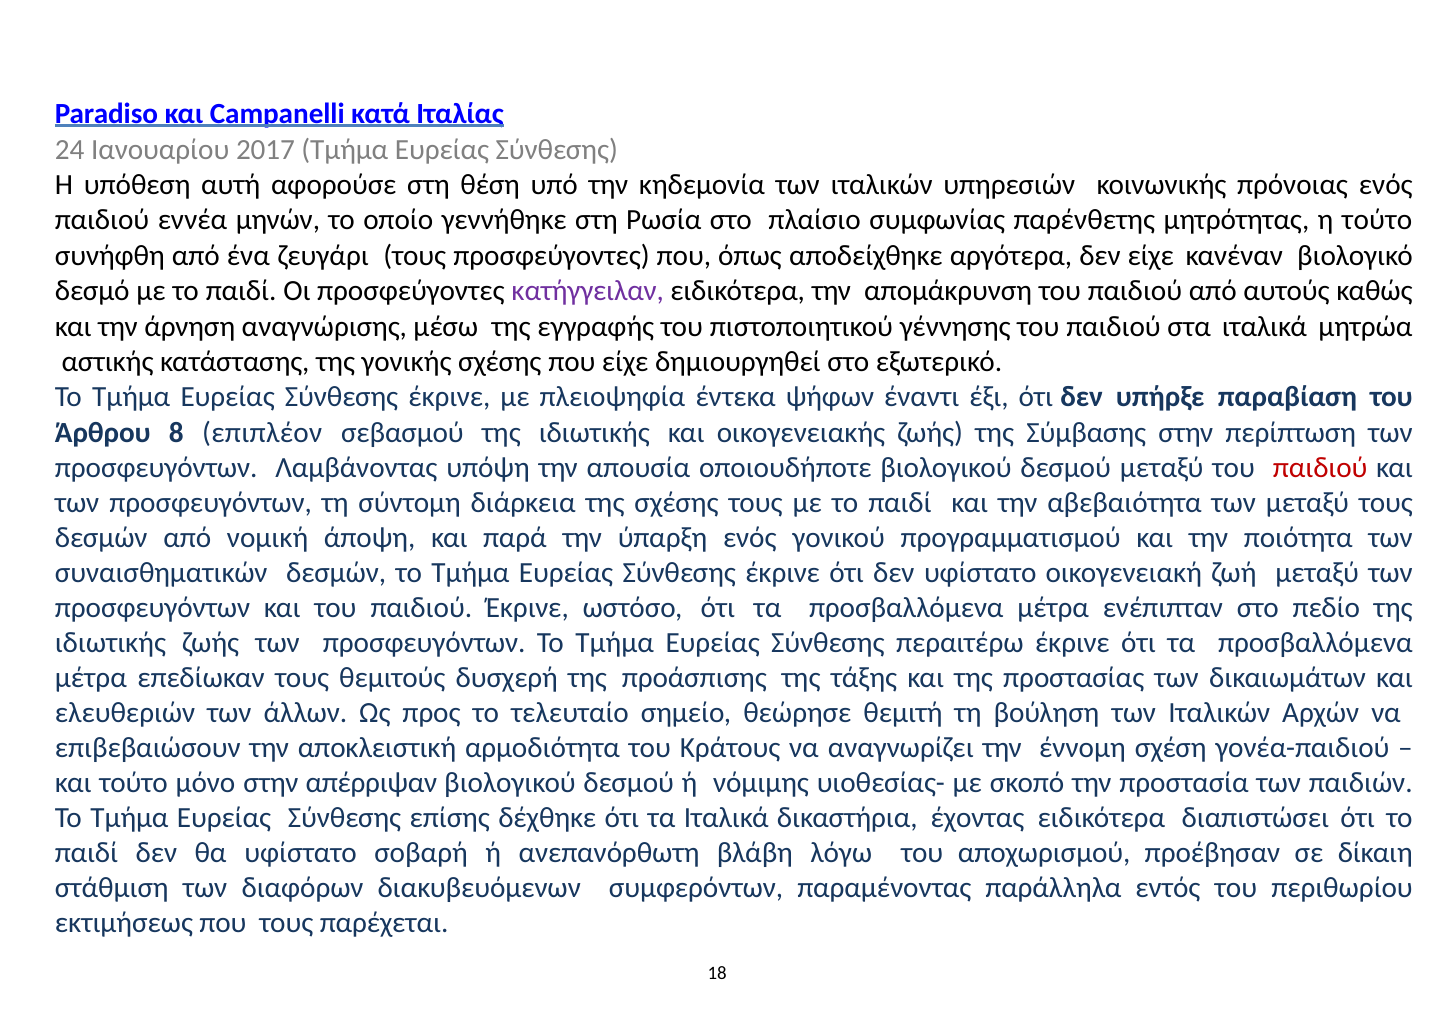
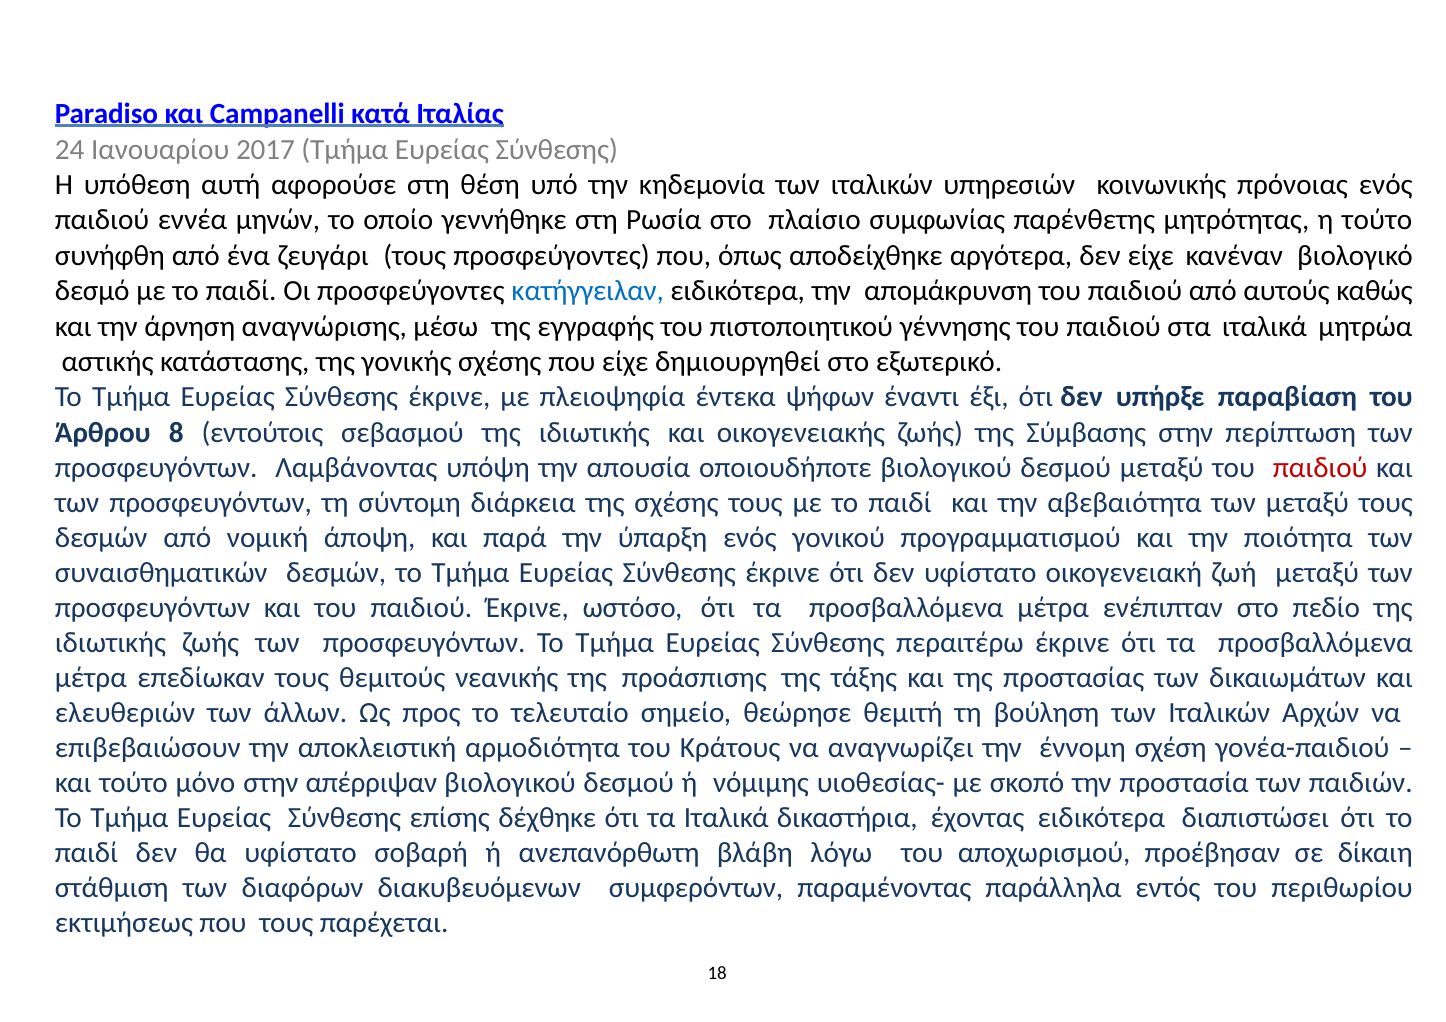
κατήγγειλαν colour: purple -> blue (588, 291)
επιπλέον: επιπλέον -> εντούτοις (262, 432)
δυσχερή: δυσχερή -> νεανικής (507, 678)
